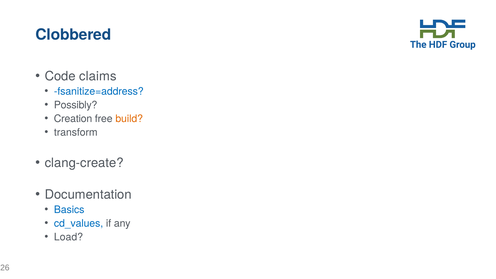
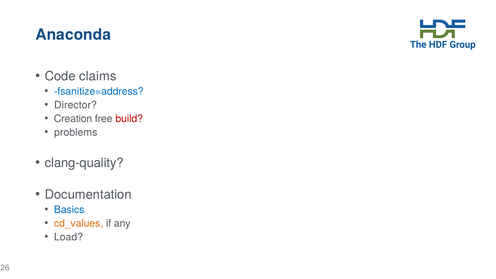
Clobbered: Clobbered -> Anaconda (73, 35)
Possibly: Possibly -> Director (76, 105)
build colour: orange -> red (129, 119)
transform: transform -> problems (76, 132)
clang-create: clang-create -> clang-quality (84, 163)
cd_values colour: blue -> orange (79, 223)
